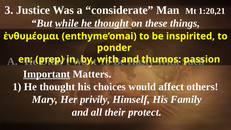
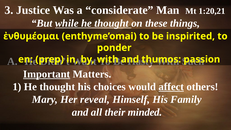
affect underline: none -> present (171, 87)
privily: privily -> reveal (95, 99)
protect: protect -> minded (145, 112)
